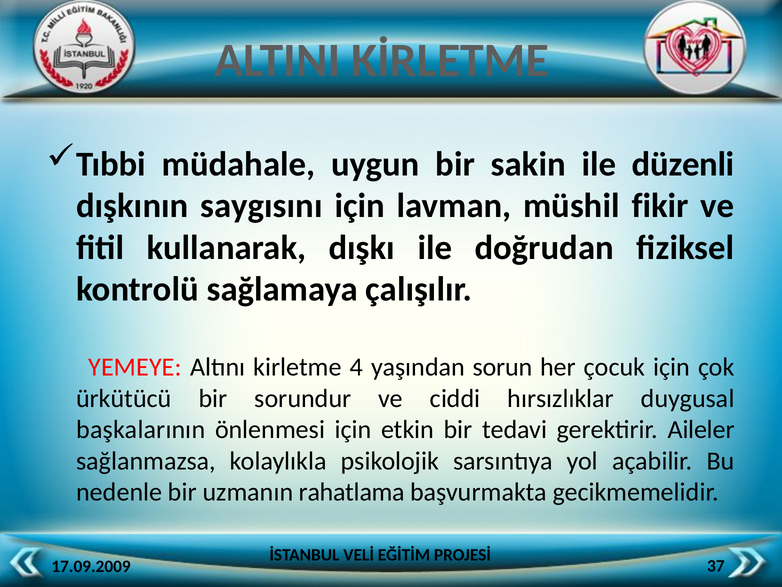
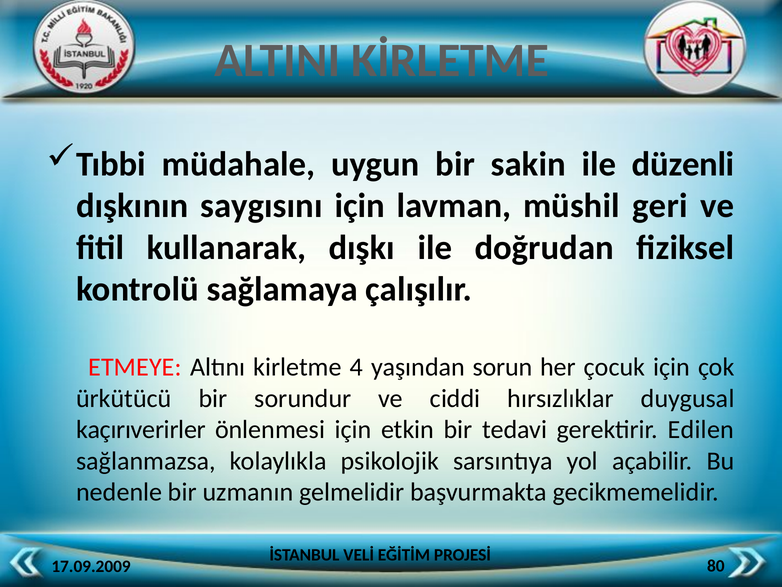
fikir: fikir -> geri (660, 206)
YEMEYE: YEMEYE -> ETMEYE (135, 367)
başkalarının: başkalarının -> kaçırıverirler (141, 429)
Aileler: Aileler -> Edilen (701, 429)
rahatlama: rahatlama -> gelmelidir (352, 492)
37: 37 -> 80 (716, 566)
